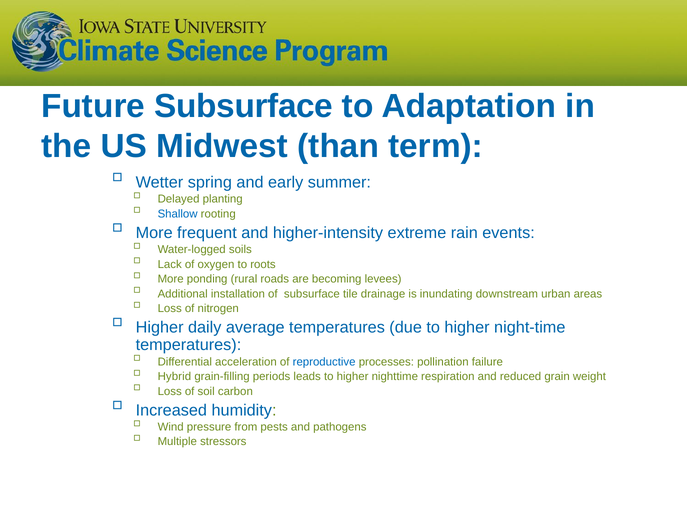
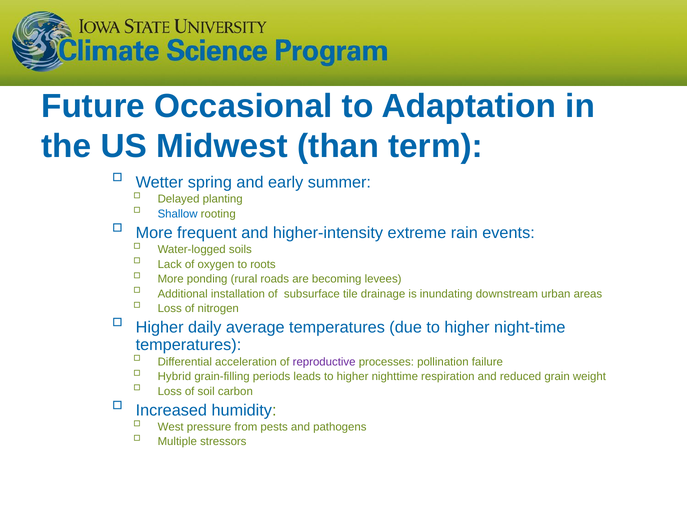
Future Subsurface: Subsurface -> Occasional (243, 106)
reproductive colour: blue -> purple (324, 362)
Wind: Wind -> West (171, 427)
